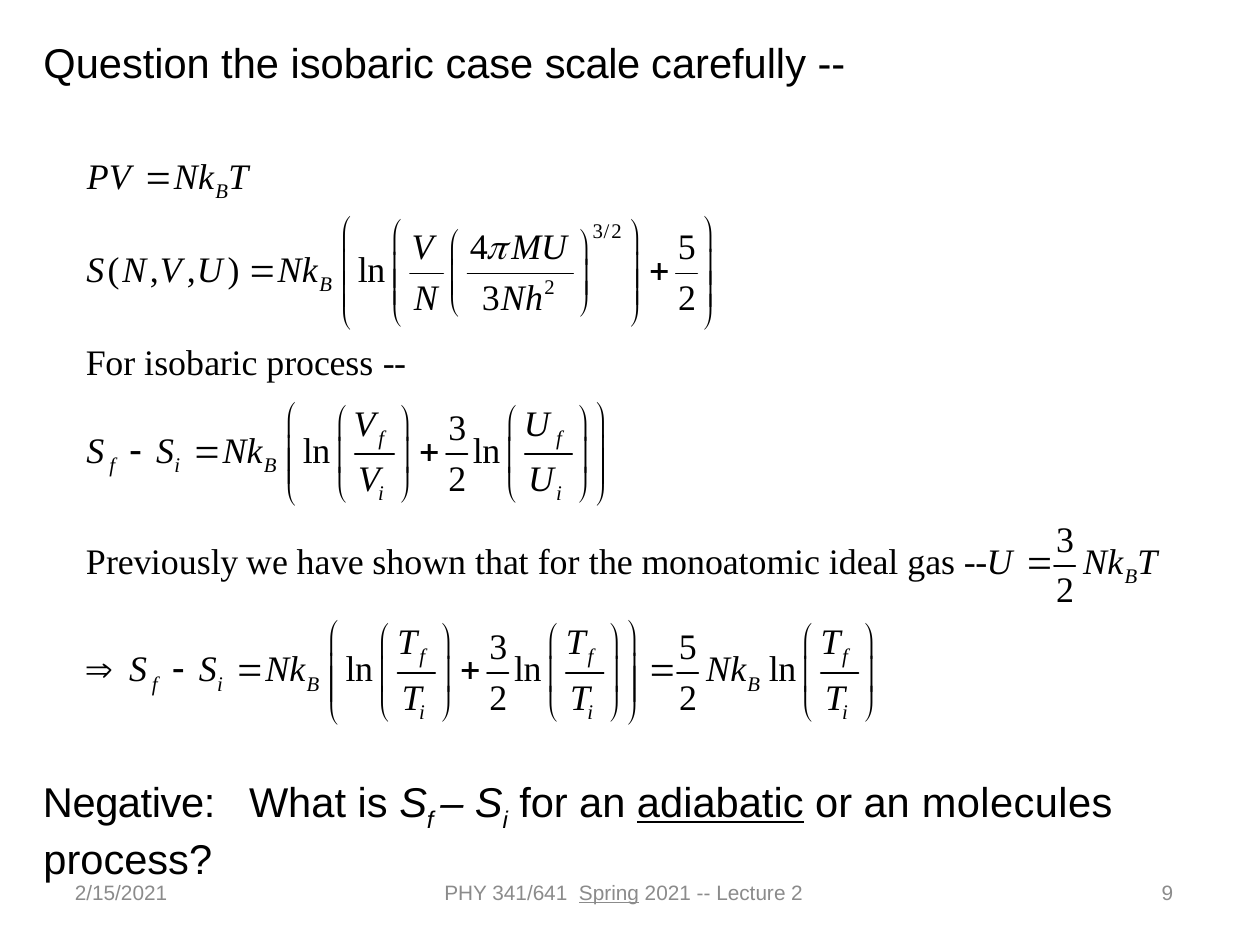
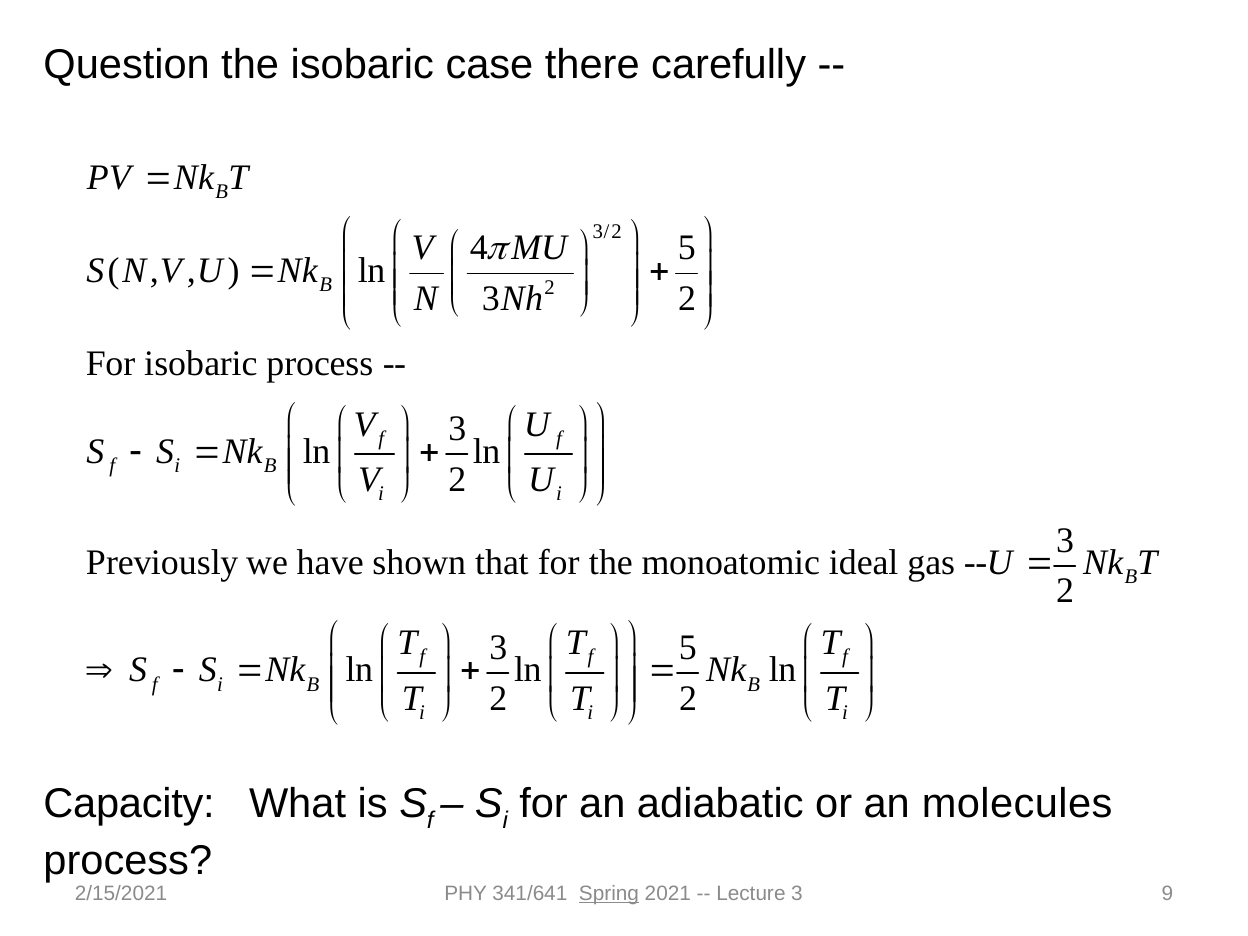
scale: scale -> there (592, 65)
Negative: Negative -> Capacity (129, 804)
adiabatic underline: present -> none (720, 804)
Lecture 2: 2 -> 3 (797, 894)
